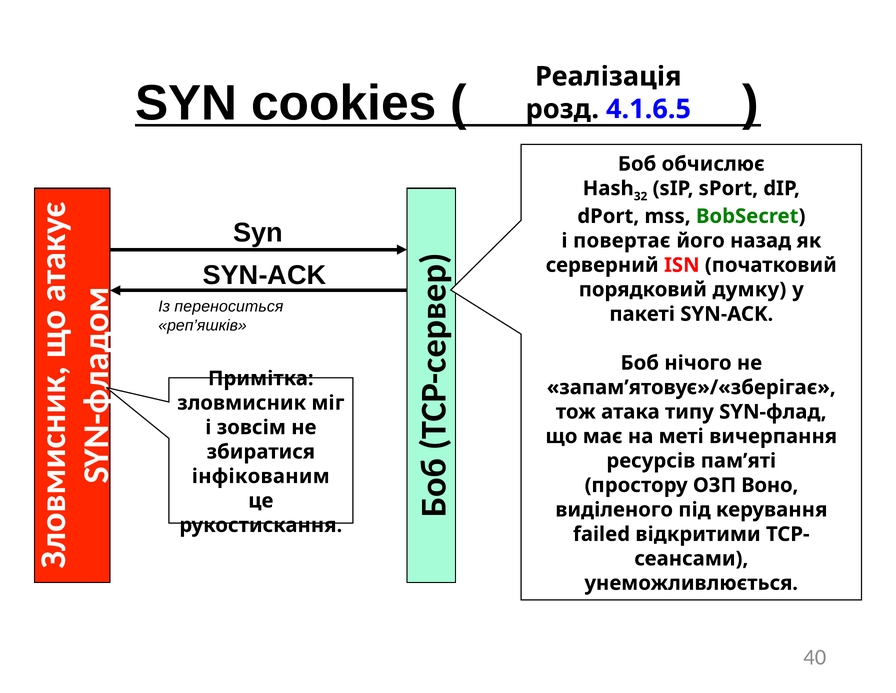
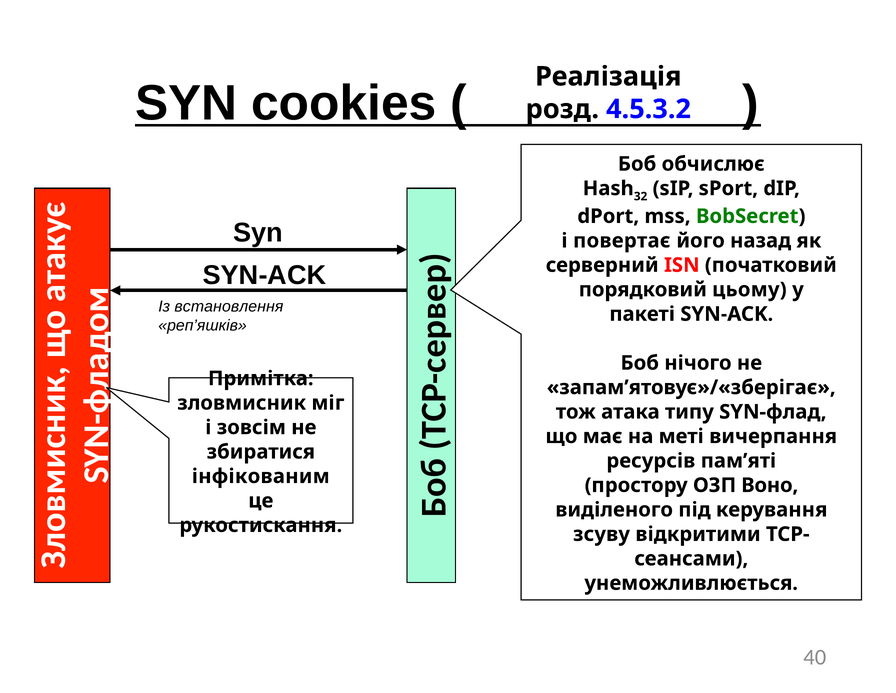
4.1.6.5: 4.1.6.5 -> 4.5.3.2 (649, 109)
думку: думку -> цьому (749, 289)
переноситься: переноситься -> встановлення (229, 306)
failed: failed -> зсуву (601, 534)
